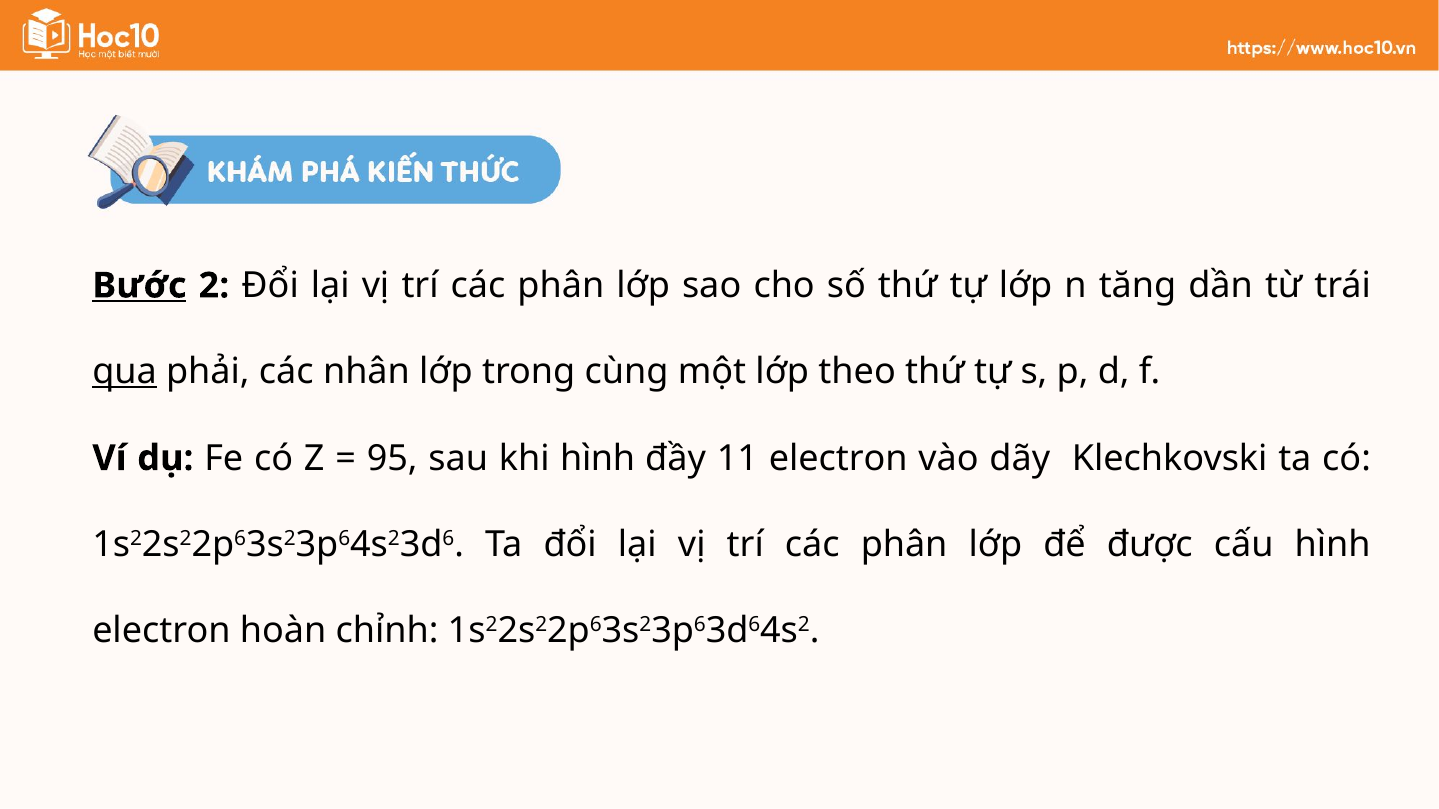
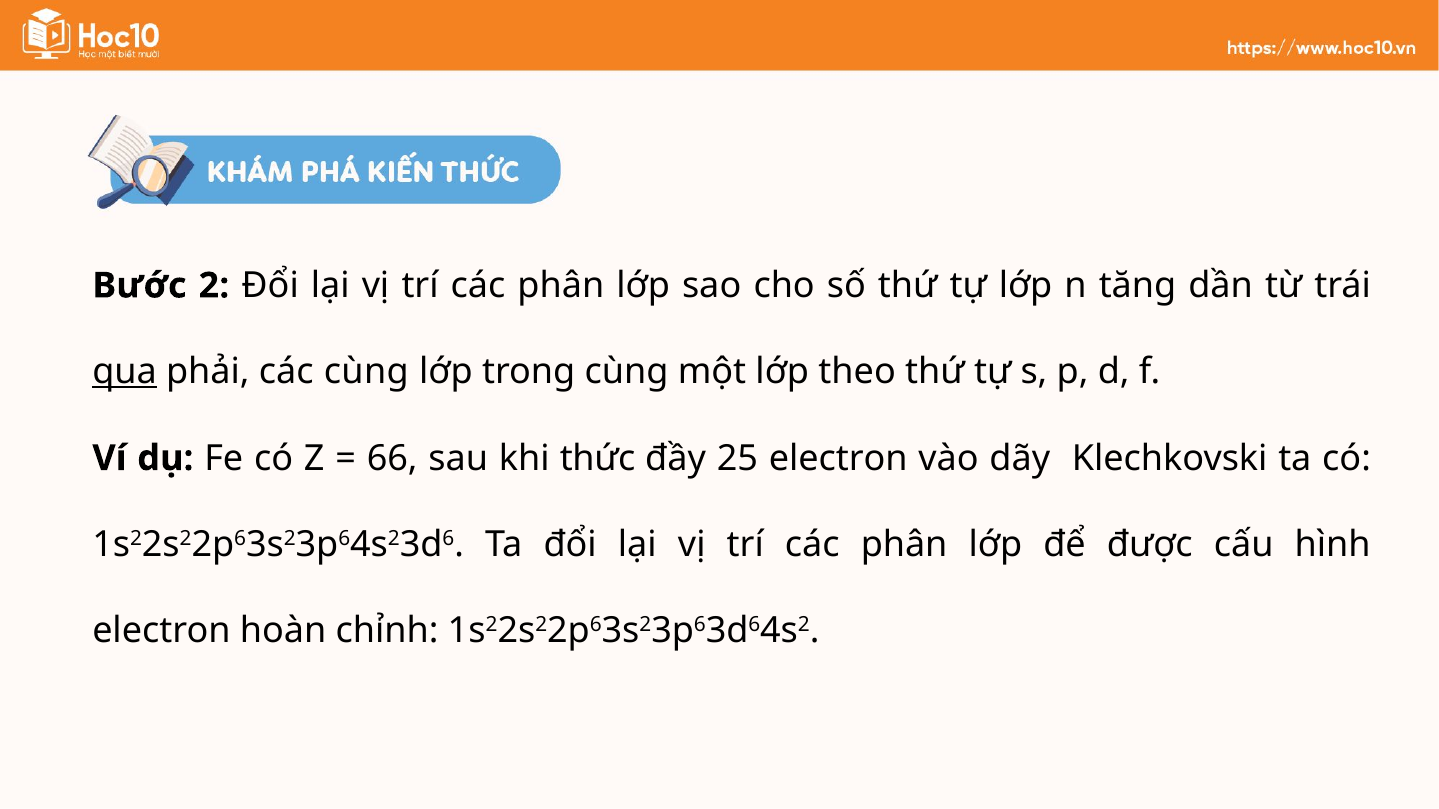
Bước underline: present -> none (139, 286)
các nhân: nhân -> cùng (366, 372)
95: 95 -> 66 (392, 458)
khi hình: hình -> thức (598, 458)
11: 11 -> 25 (737, 458)
